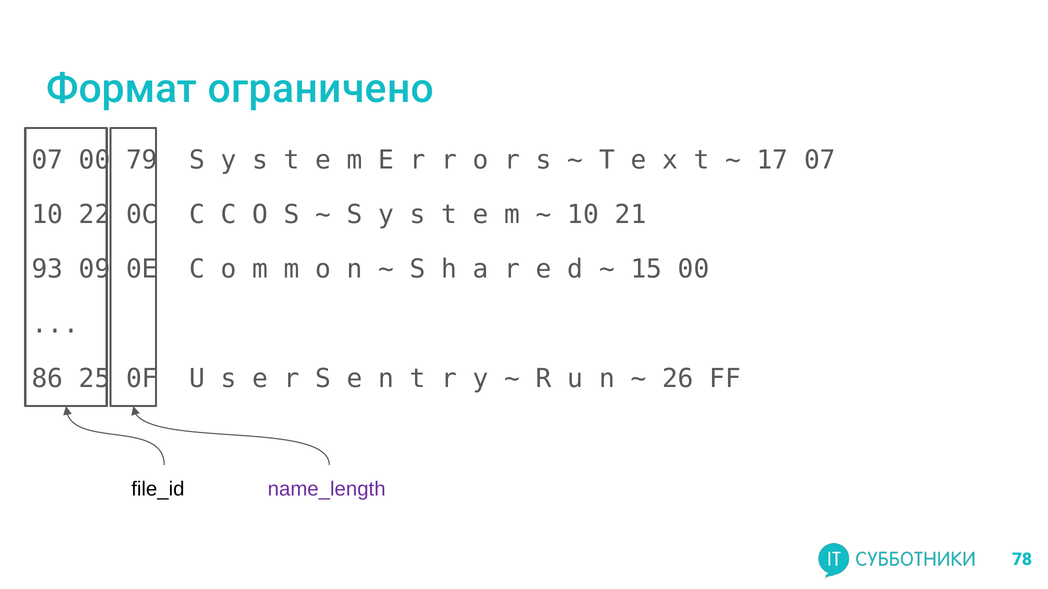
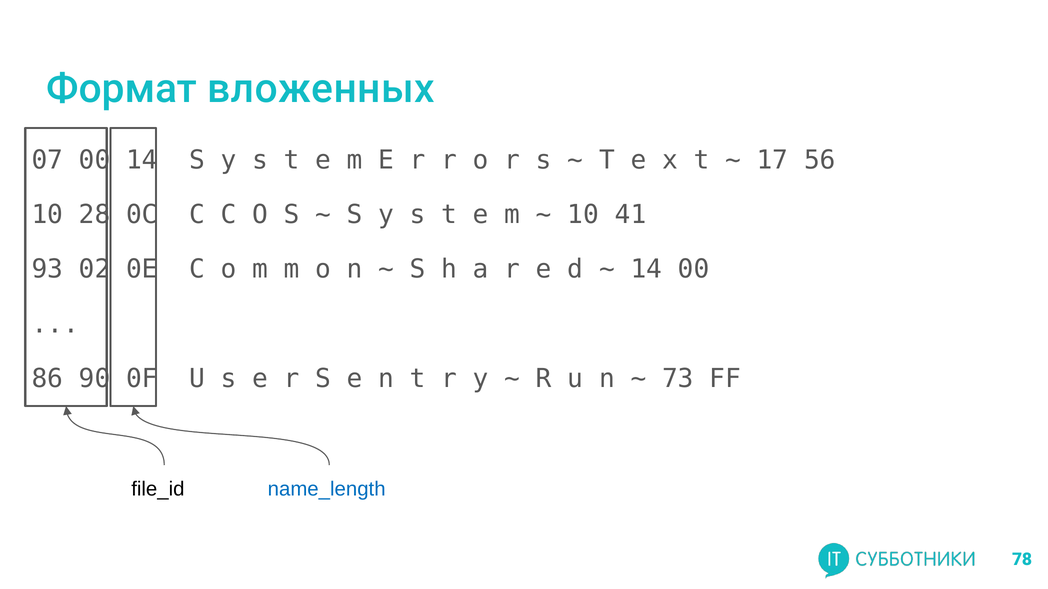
ограничено: ограничено -> вложенных (321, 89)
00 79: 79 -> 14 (142, 160)
17 07: 07 -> 56 (820, 160)
22: 22 -> 28 (95, 215)
21: 21 -> 41 (631, 215)
09: 09 -> 02 (95, 270)
15: 15 -> 14 (646, 270)
25: 25 -> 90 (95, 379)
26: 26 -> 73 (678, 379)
name_length colour: purple -> blue (327, 490)
